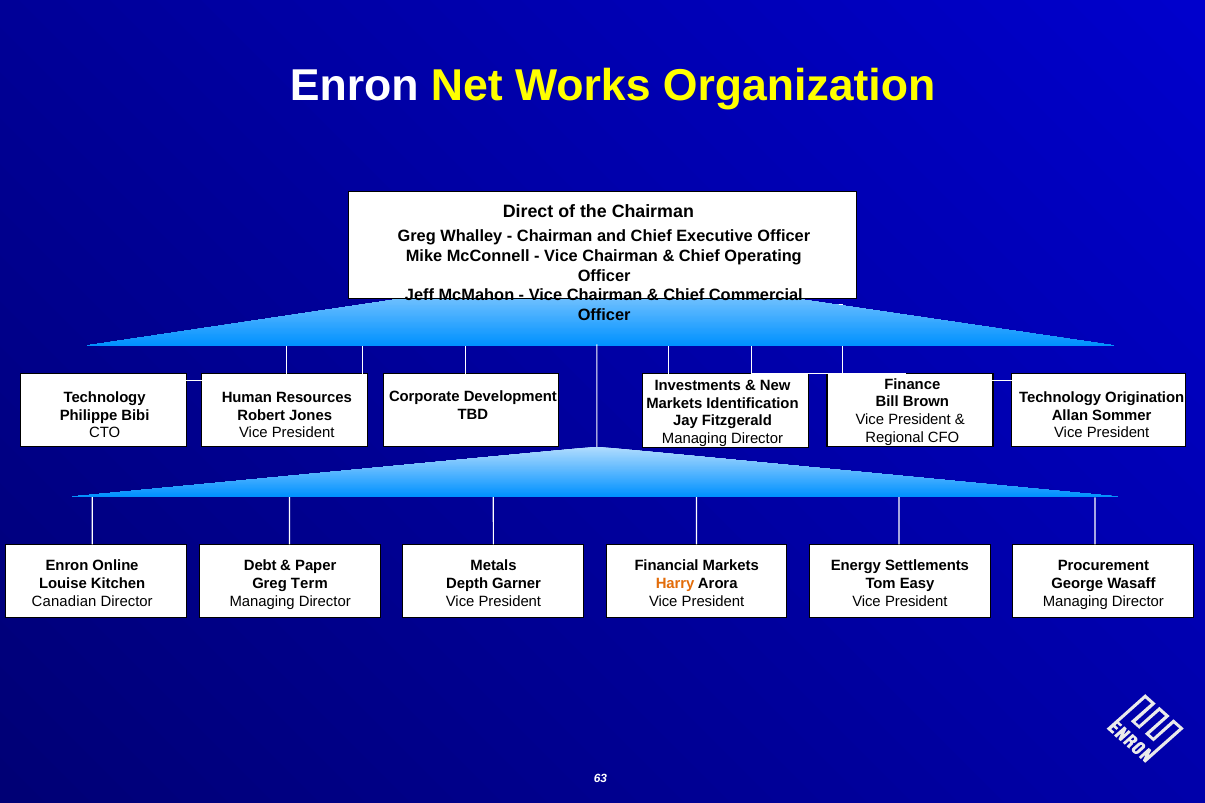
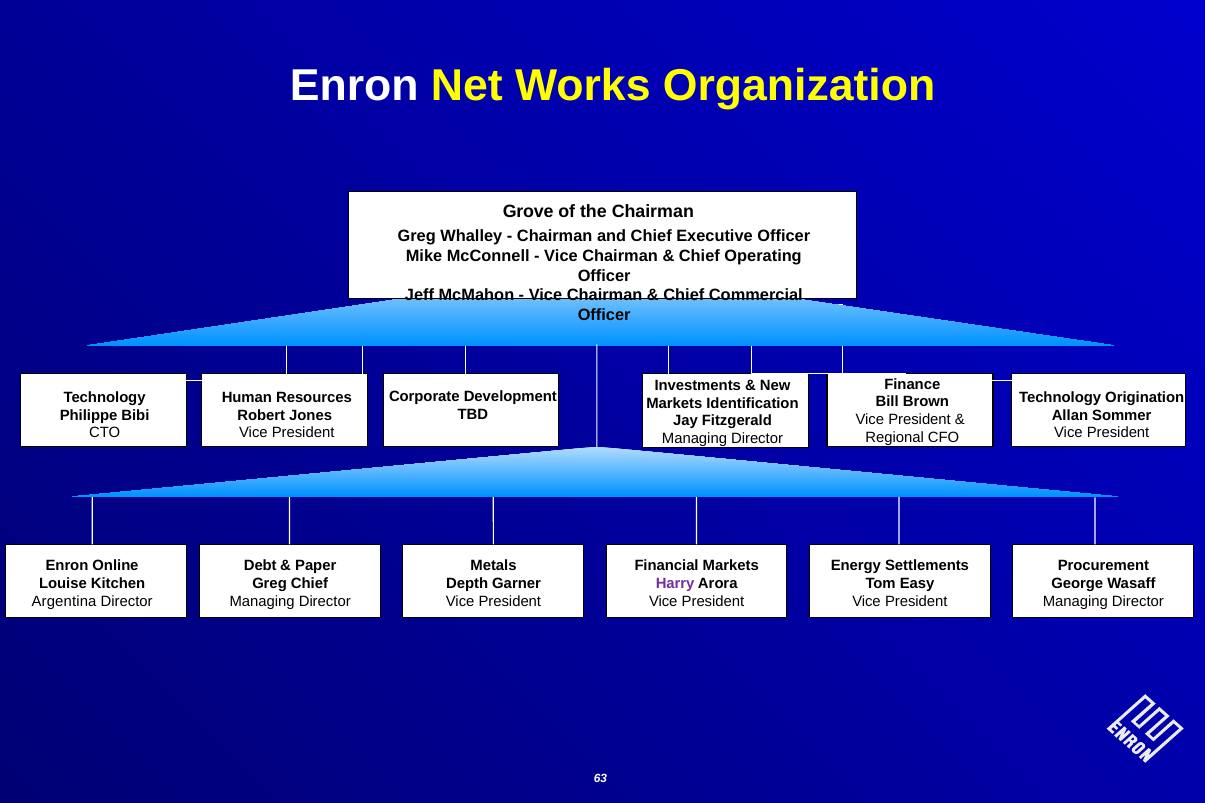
Direct: Direct -> Grove (528, 212)
Greg Term: Term -> Chief (309, 584)
Harry colour: orange -> purple (675, 584)
Canadian: Canadian -> Argentina (64, 602)
